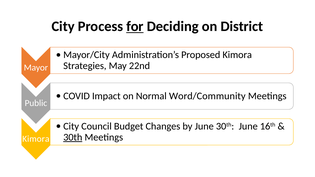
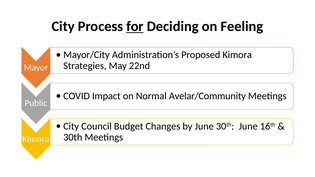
District: District -> Feeling (242, 26)
Word/Community: Word/Community -> Avelar/Community (207, 96)
30th underline: present -> none (73, 137)
